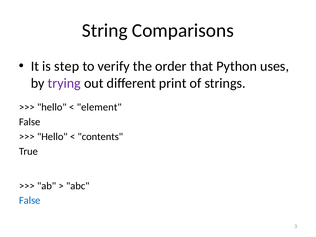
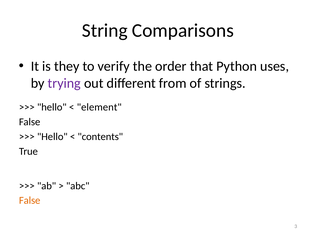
step: step -> they (67, 66)
print: print -> from (173, 83)
False colour: blue -> orange (30, 201)
